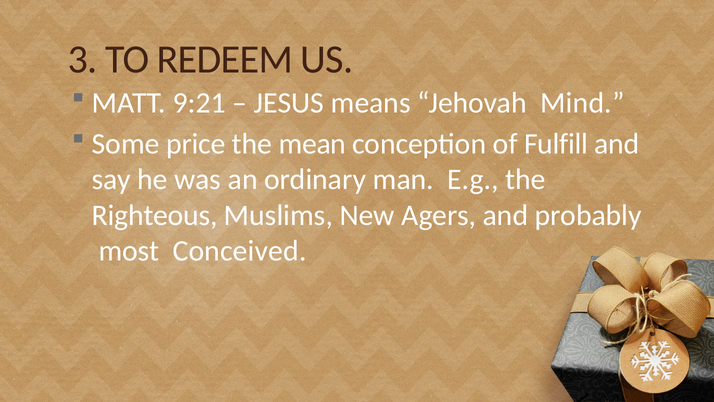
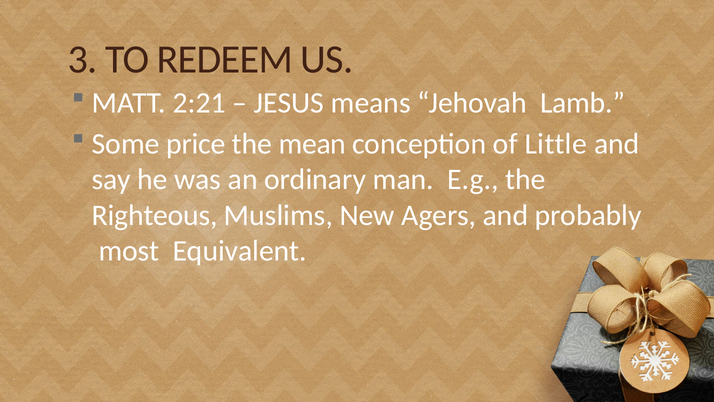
9:21: 9:21 -> 2:21 (199, 103)
Mind: Mind -> Lamb (583, 103)
Fulfill: Fulfill -> Little (556, 144)
Conceived: Conceived -> Equivalent (240, 251)
